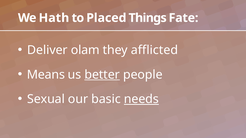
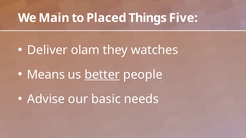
Hath: Hath -> Main (54, 18)
Fate: Fate -> Five (183, 18)
afflicted: afflicted -> watches (154, 50)
Sexual: Sexual -> Advise (46, 99)
needs underline: present -> none (141, 99)
